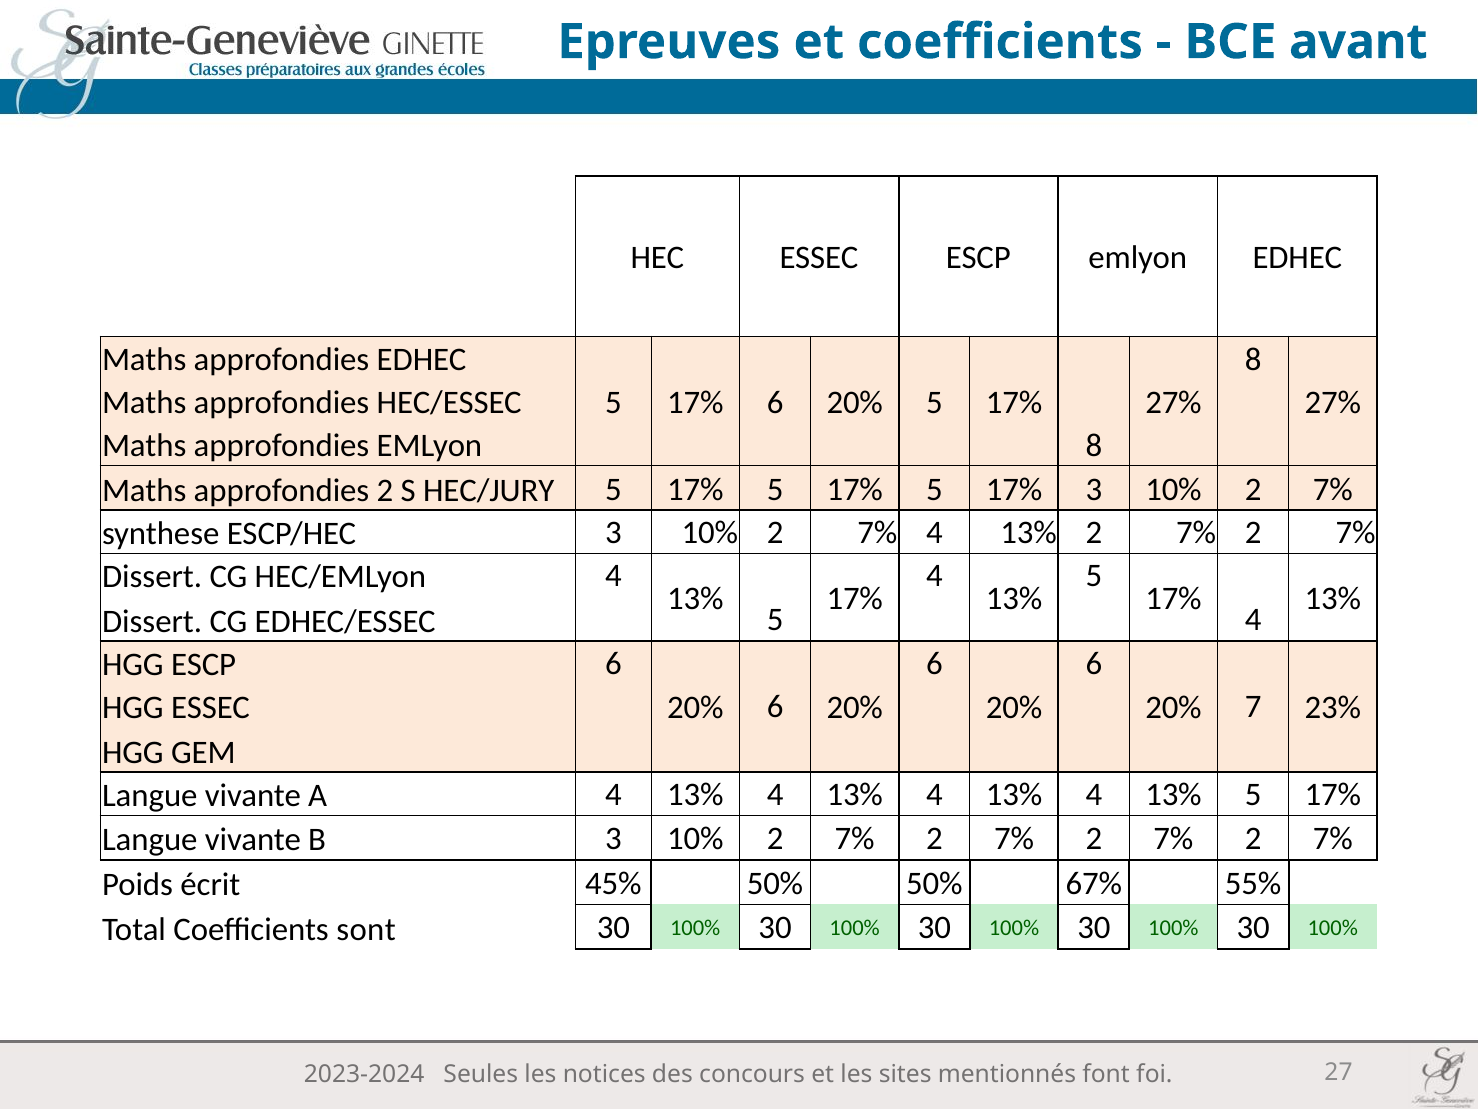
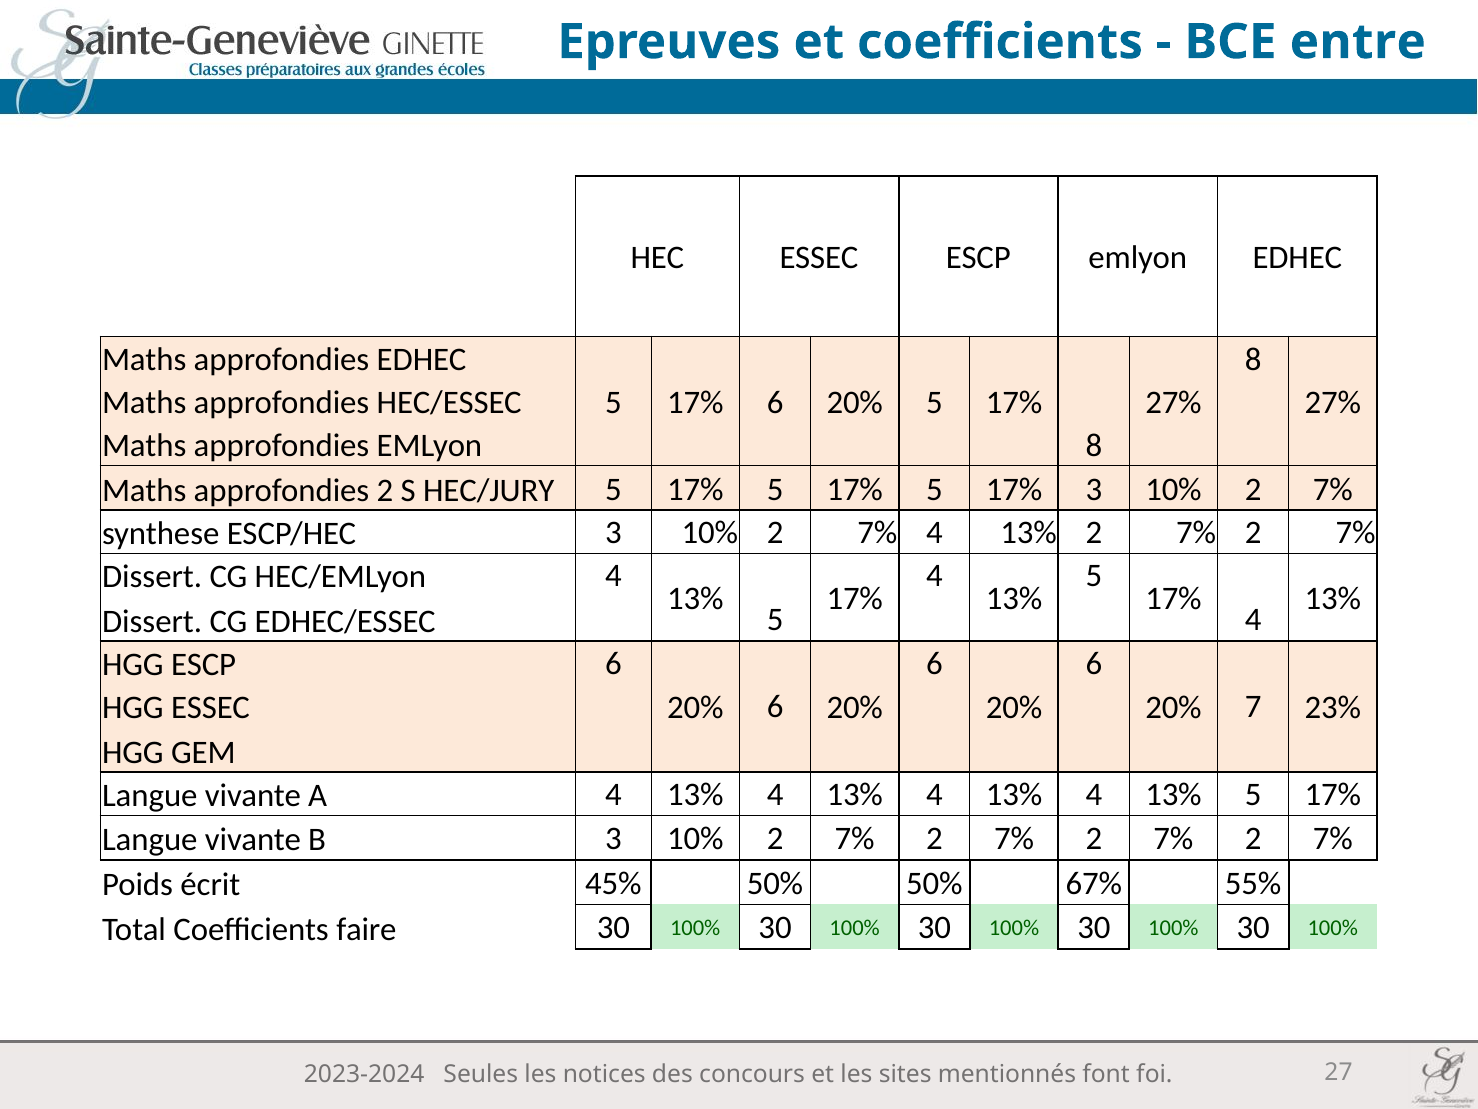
avant: avant -> entre (1358, 42)
sont: sont -> faire (366, 929)
